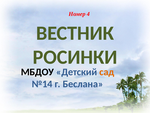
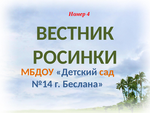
МБДОУ colour: black -> orange (37, 72)
